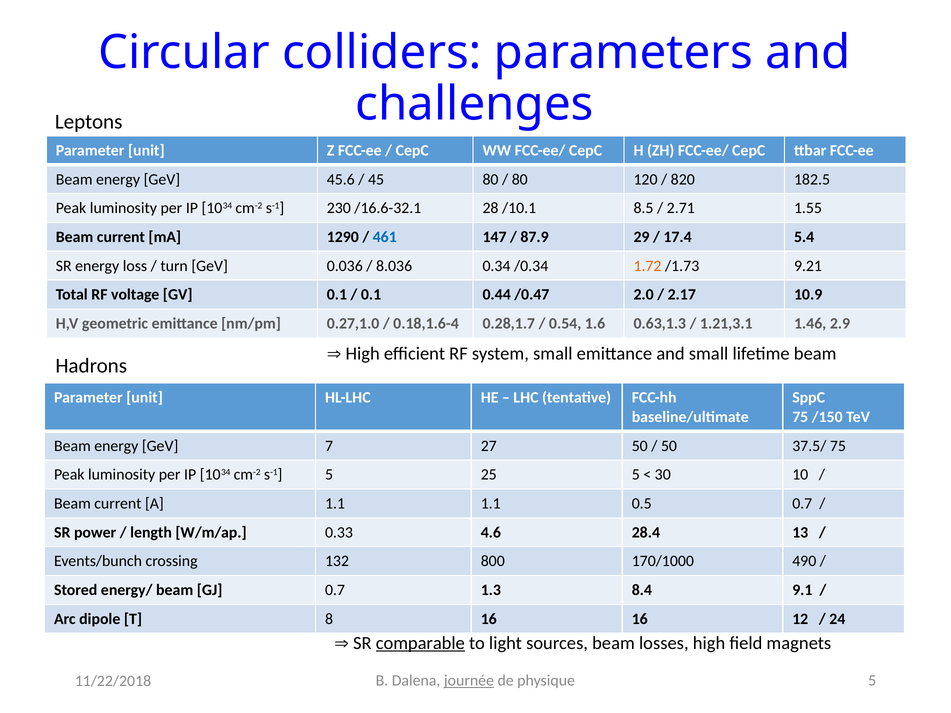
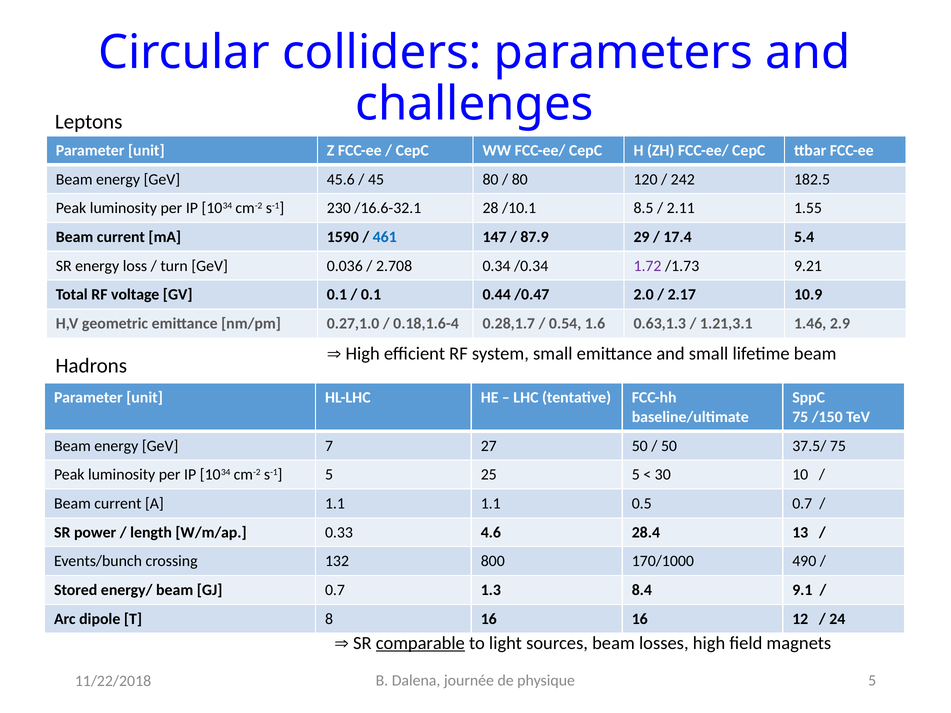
820: 820 -> 242 (683, 179)
2.71: 2.71 -> 2.11 (681, 208)
1290: 1290 -> 1590 (343, 237)
8.036: 8.036 -> 2.708 (394, 266)
1.72 colour: orange -> purple (648, 266)
journée underline: present -> none (469, 681)
